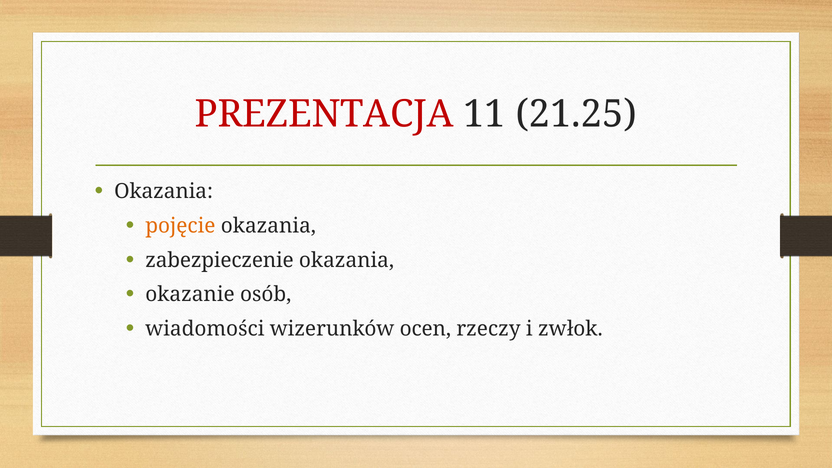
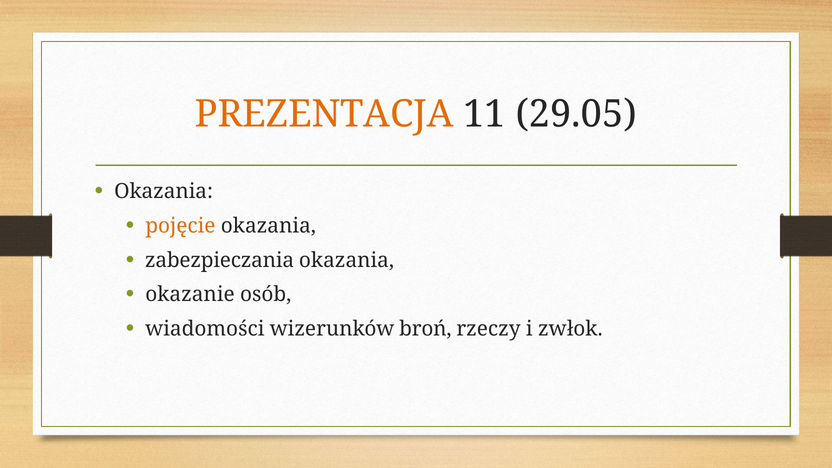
PREZENTACJA colour: red -> orange (324, 114)
21.25: 21.25 -> 29.05 (576, 114)
zabezpieczenie: zabezpieczenie -> zabezpieczania (220, 260)
ocen: ocen -> broń (425, 329)
